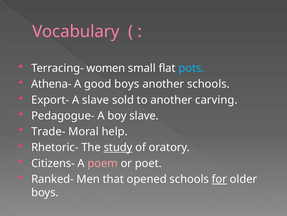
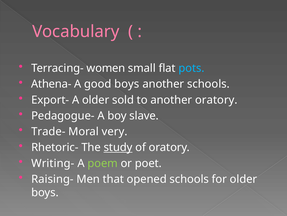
A slave: slave -> older (96, 100)
another carving: carving -> oratory (216, 100)
help: help -> very (115, 131)
Citizens-: Citizens- -> Writing- (53, 163)
poem colour: pink -> light green (103, 163)
Ranked-: Ranked- -> Raising- (52, 179)
for underline: present -> none (219, 179)
